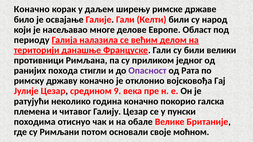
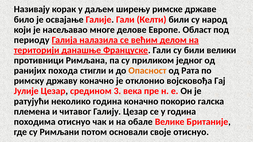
Коначно: Коначно -> Називају (32, 9)
Опасност colour: purple -> orange (147, 71)
9: 9 -> 3 (117, 91)
у пунски: пунски -> година (182, 112)
своје моћном: моћном -> отиснуо (191, 132)
